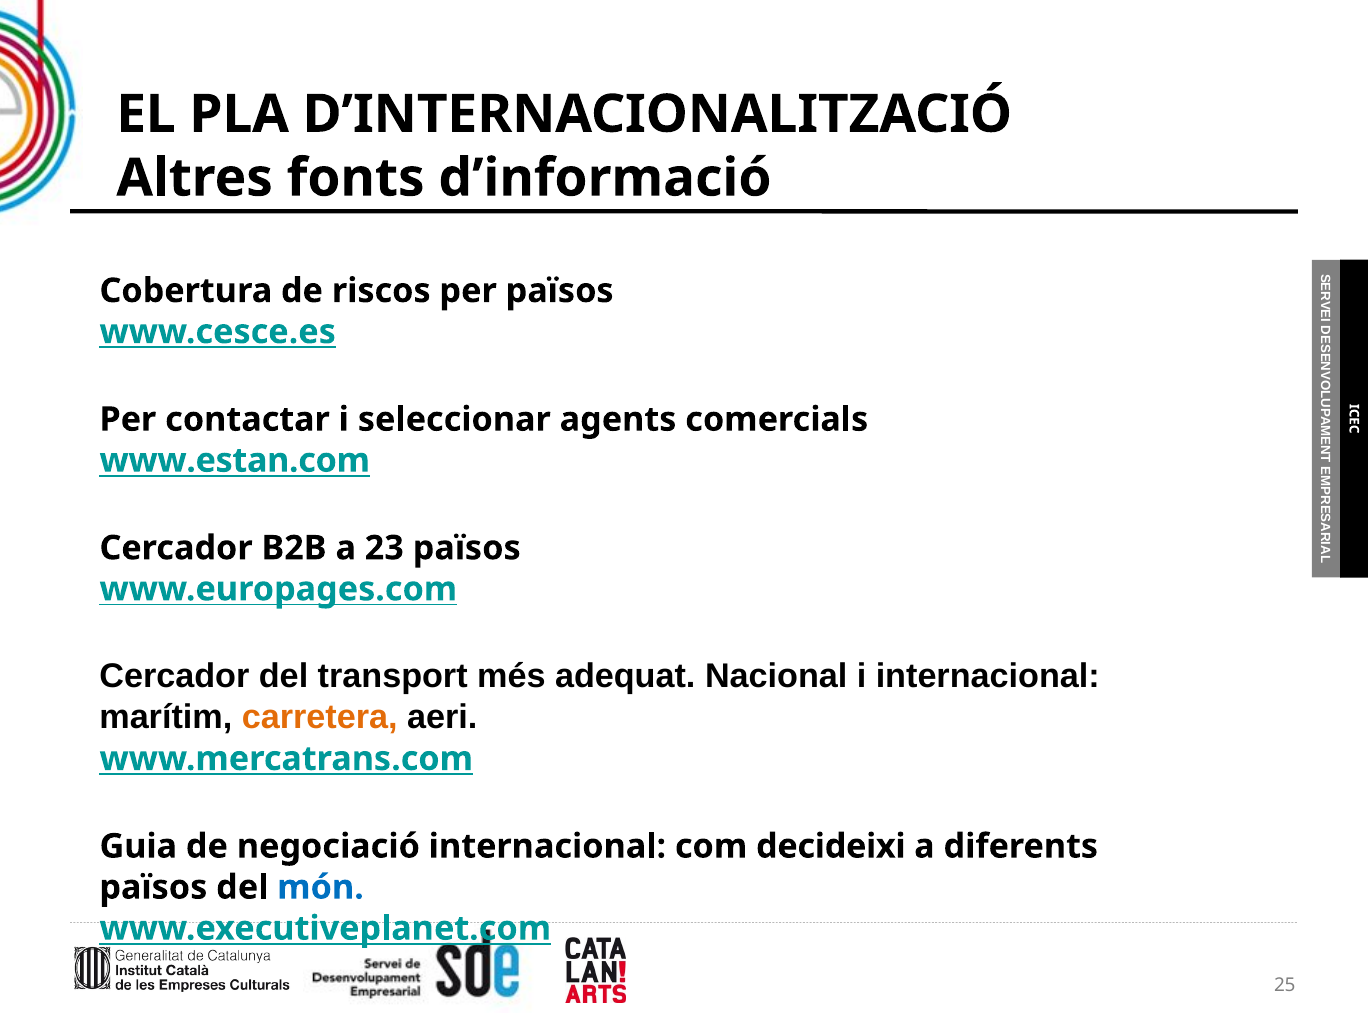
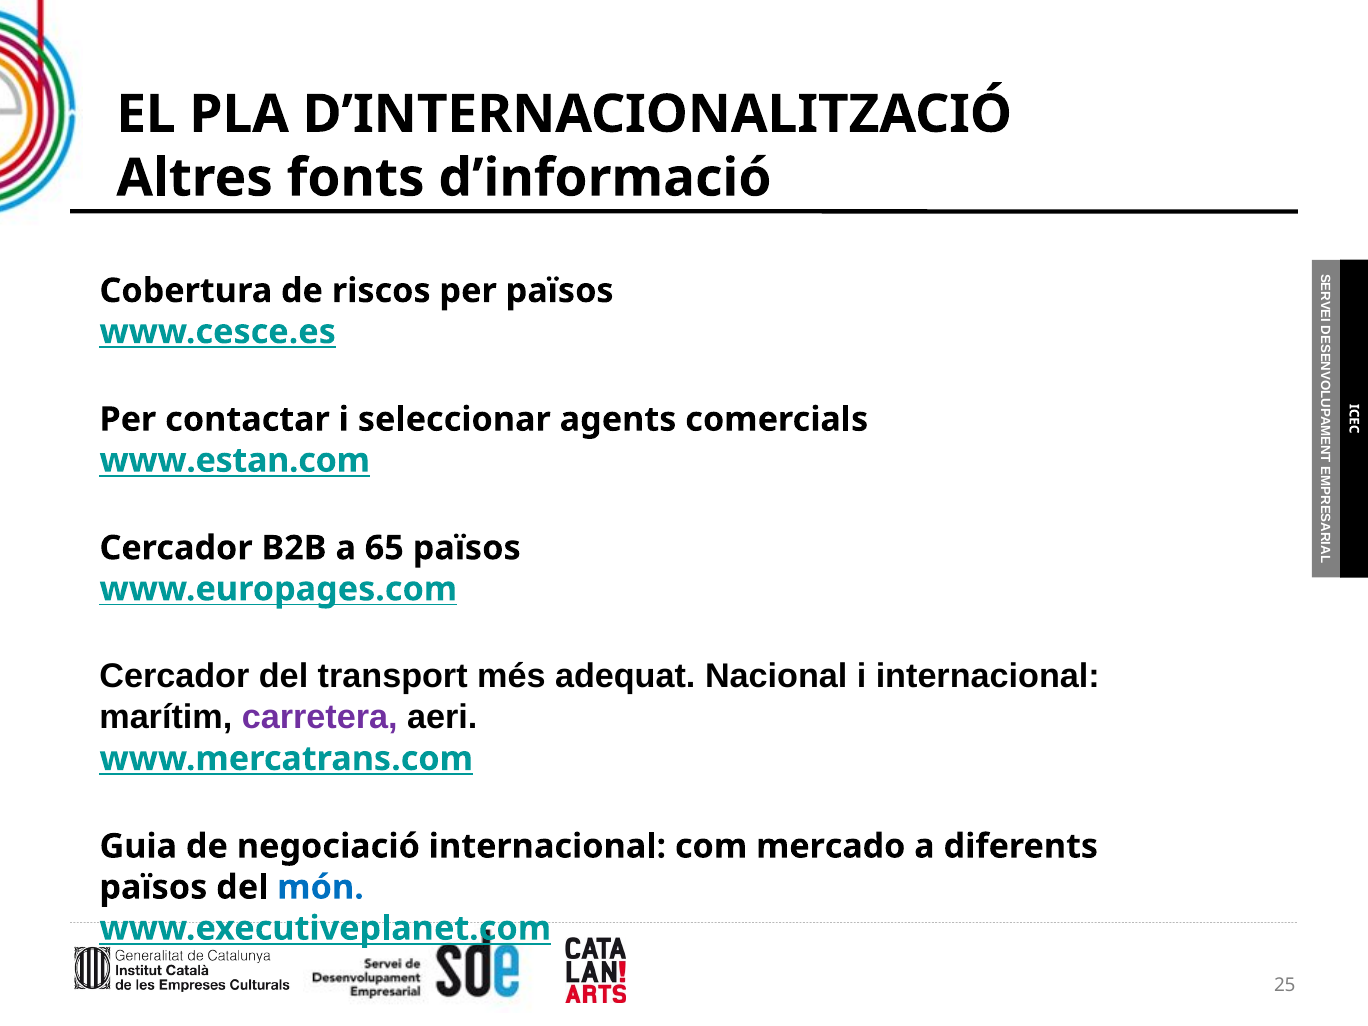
23: 23 -> 65 (384, 548)
carretera colour: orange -> purple (320, 718)
decideixi: decideixi -> mercado (831, 846)
